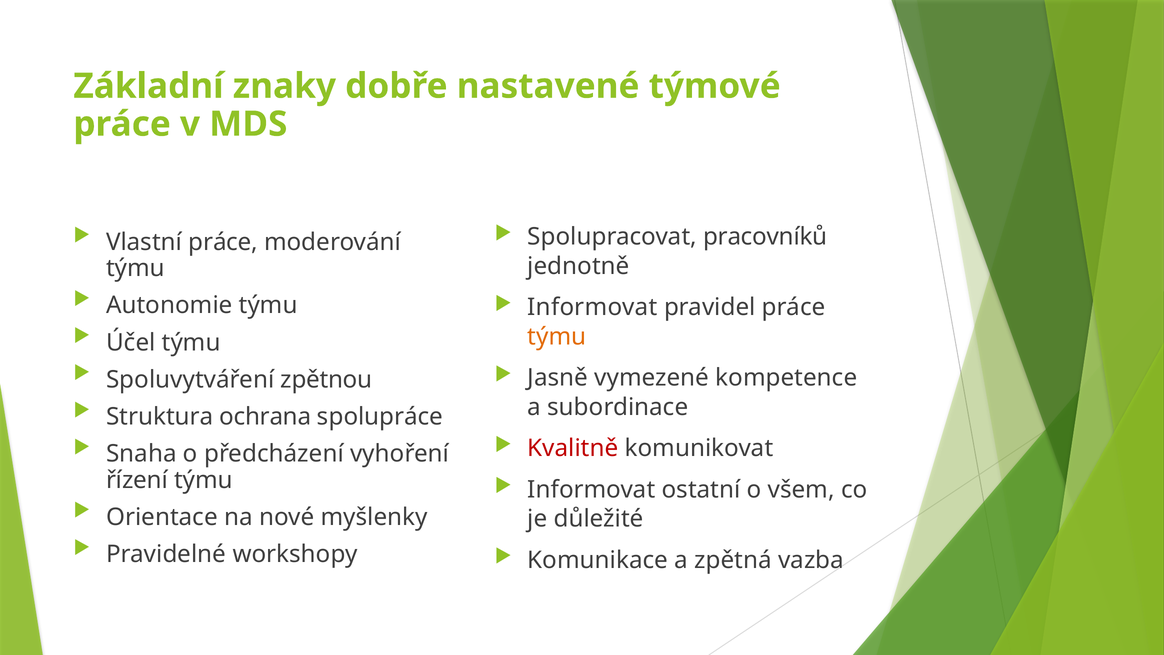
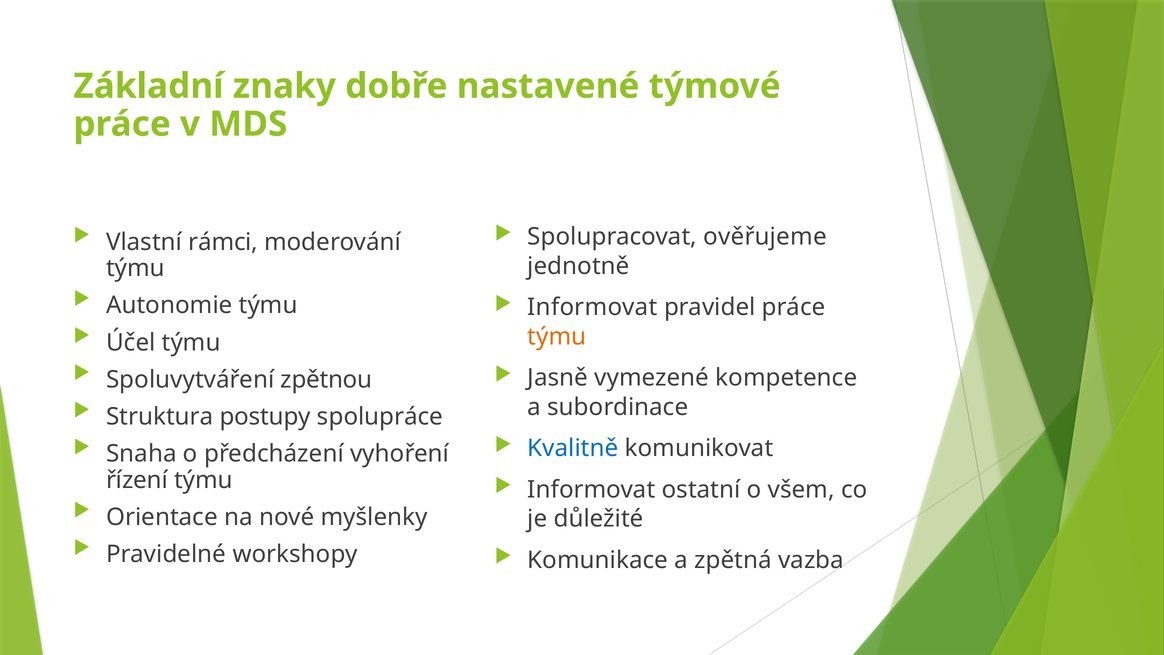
pracovníků: pracovníků -> ověřujeme (765, 237)
Vlastní práce: práce -> rámci (223, 242)
ochrana: ochrana -> postupy (265, 417)
Kvalitně colour: red -> blue (573, 448)
